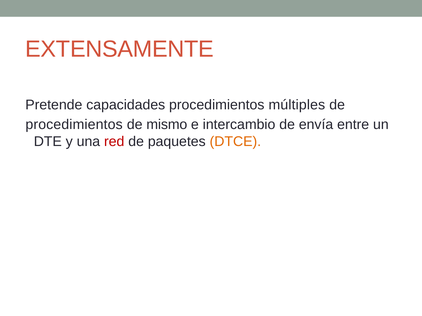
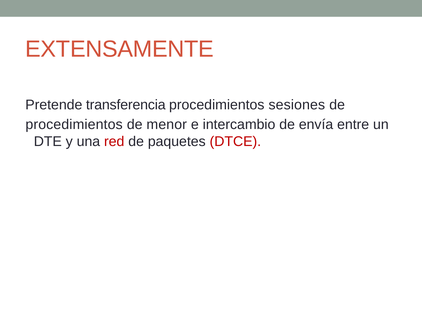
capacidades: capacidades -> transferencia (126, 105)
múltiples: múltiples -> sesiones (297, 105)
mismo: mismo -> menor (167, 125)
DTCE colour: orange -> red (235, 142)
